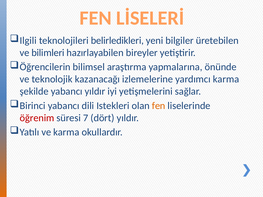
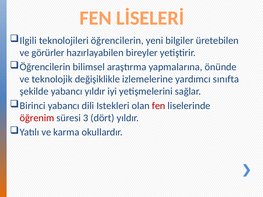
teknolojileri belirledikleri: belirledikleri -> öğrencilerin (117, 40)
bilimleri: bilimleri -> görürler (48, 53)
kazanacağı: kazanacağı -> değişiklikle (97, 79)
yardımcı karma: karma -> sınıfta (226, 79)
fen colour: orange -> red (159, 106)
7: 7 -> 3 (86, 118)
